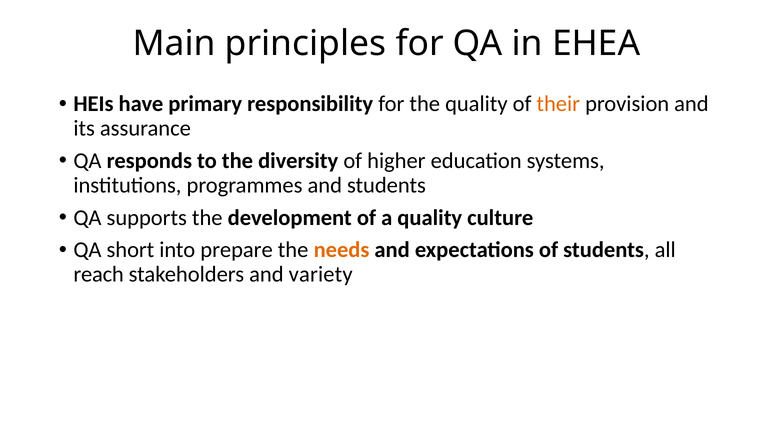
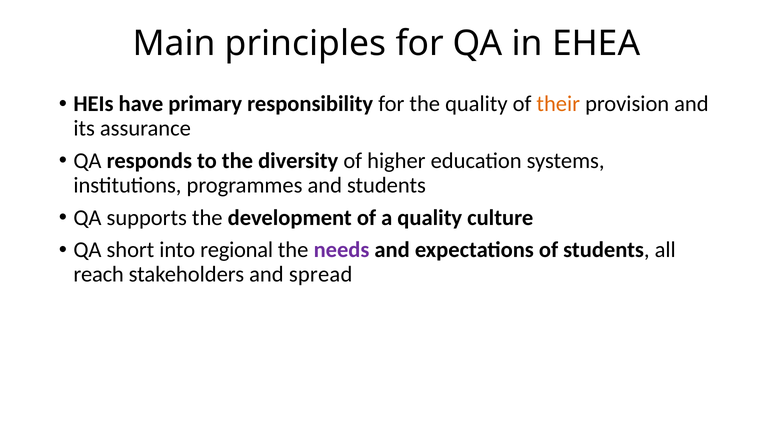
prepare: prepare -> regional (237, 250)
needs colour: orange -> purple (342, 250)
variety: variety -> spread (321, 274)
